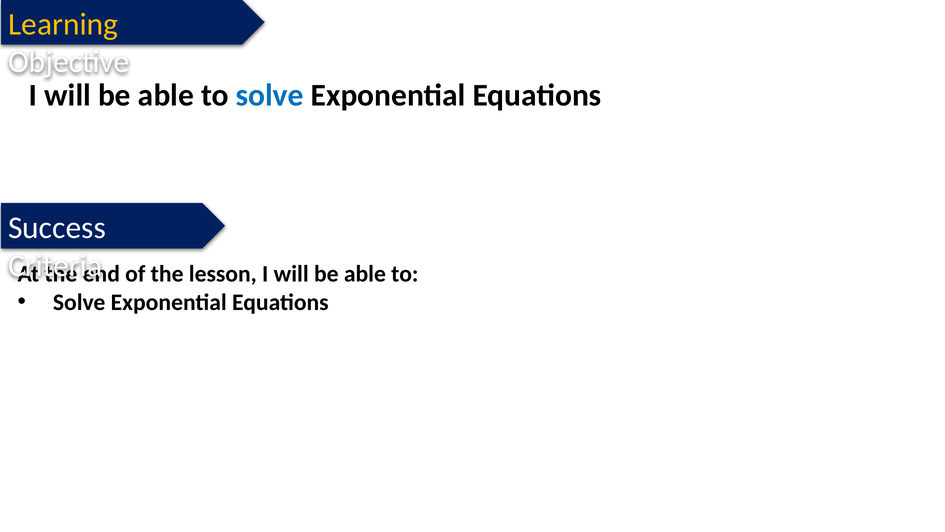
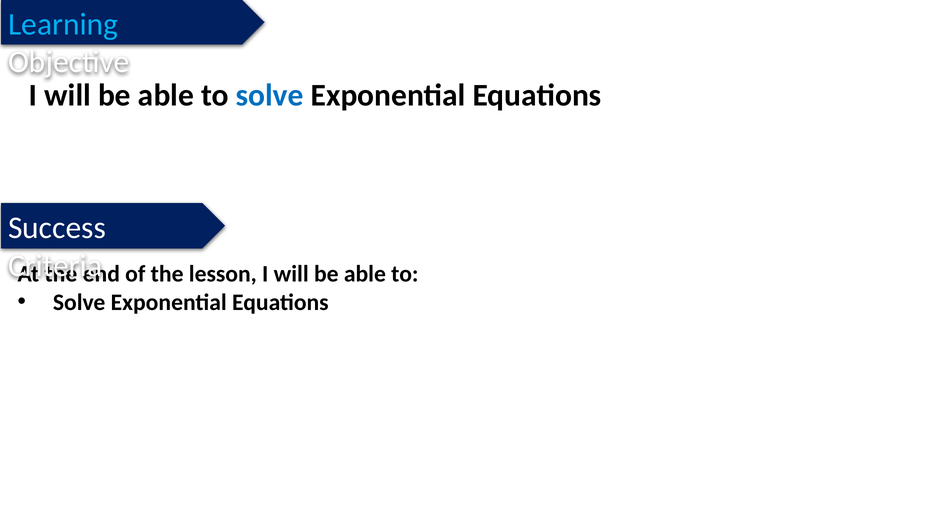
Learning colour: yellow -> light blue (63, 24)
